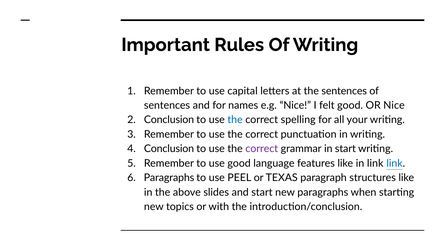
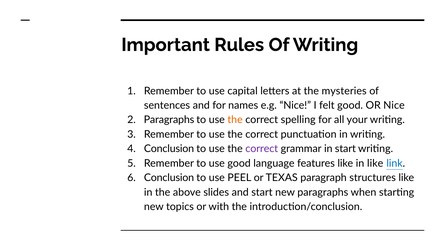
the sentences: sentences -> mysteries (344, 91)
Conclusion: Conclusion -> Paragraphs (169, 120)
the colour: blue -> orange (235, 120)
in link: link -> like (375, 163)
Paragraphs: Paragraphs -> Conclusion (169, 178)
